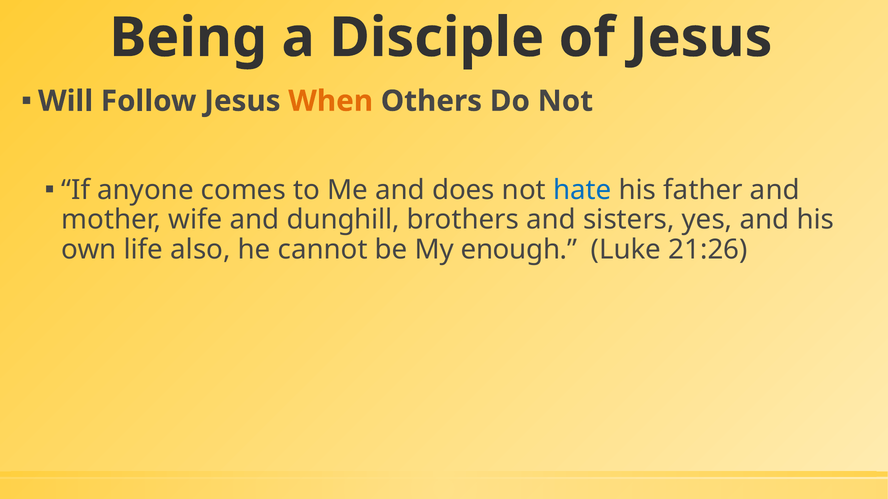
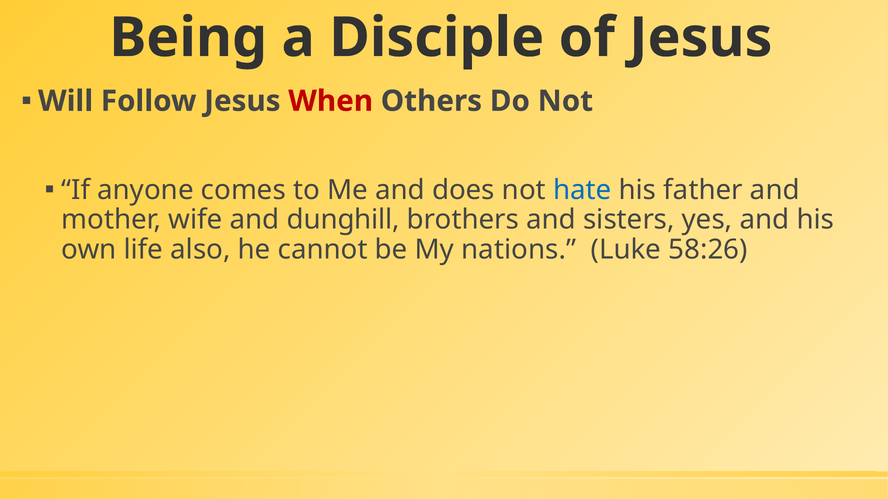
When colour: orange -> red (331, 101)
enough: enough -> nations (519, 250)
21:26: 21:26 -> 58:26 (708, 250)
